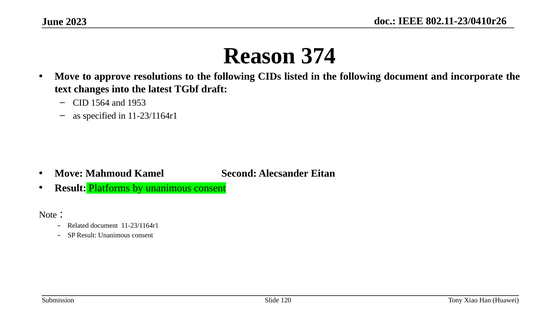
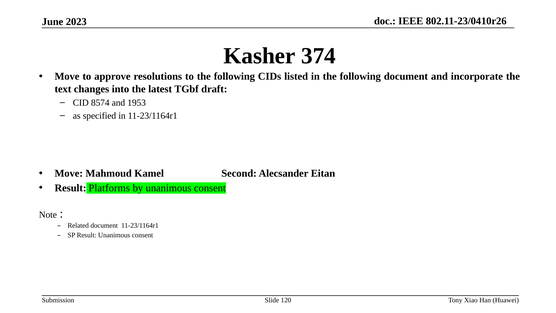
Reason: Reason -> Kasher (259, 56)
1564: 1564 -> 8574 (100, 103)
